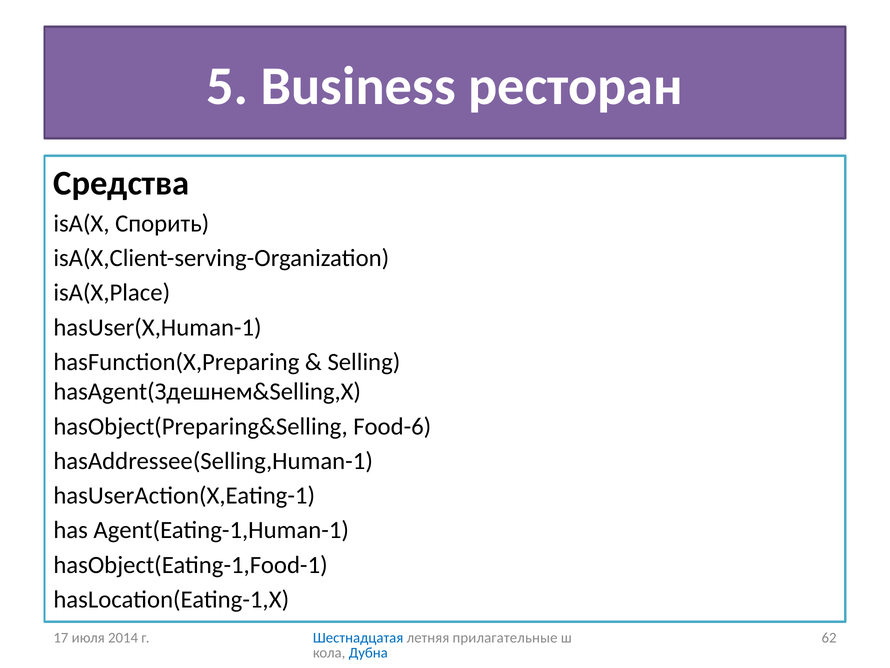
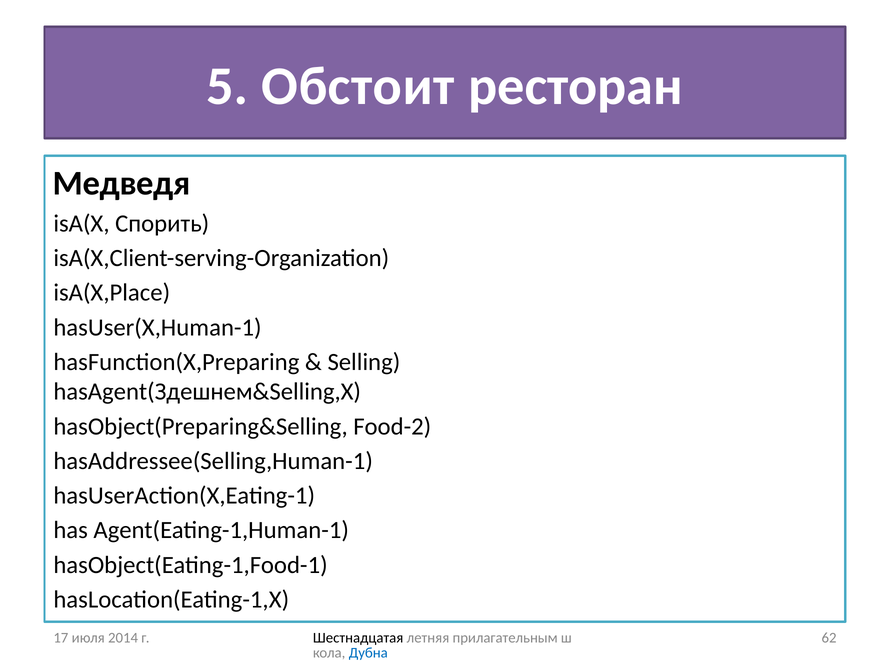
Business: Business -> Обстоит (358, 86)
Средства: Средства -> Медведя (122, 183)
Food-6: Food-6 -> Food-2 (392, 426)
Шестнадцатая colour: blue -> black (358, 637)
прилагательные: прилагательные -> прилагательным (505, 637)
